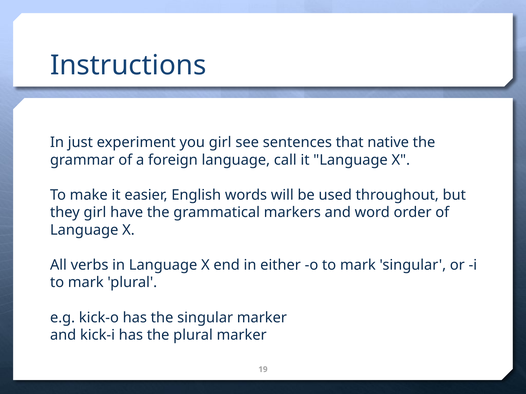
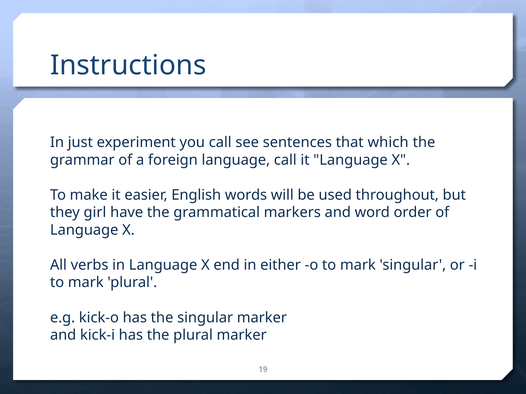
you girl: girl -> call (220, 143)
native: native -> which (388, 143)
